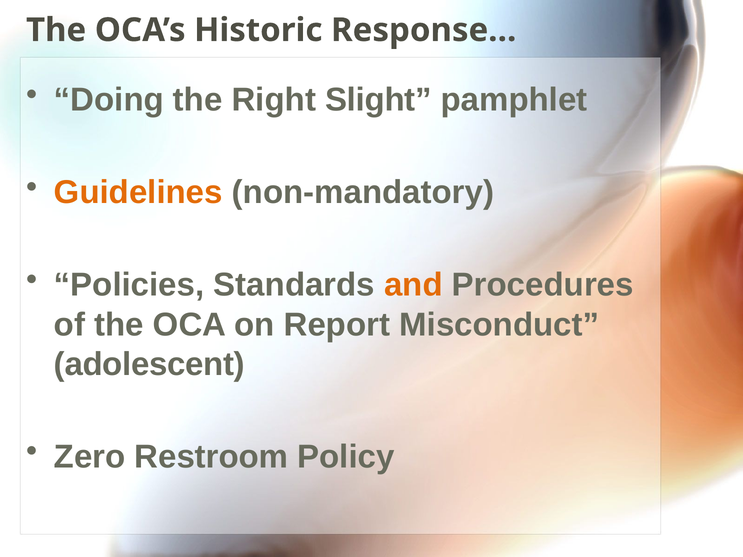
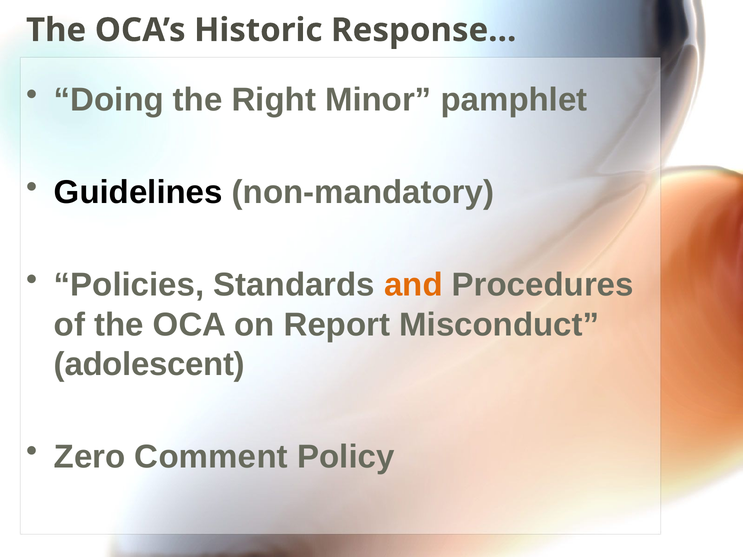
Slight: Slight -> Minor (378, 100)
Guidelines colour: orange -> black (138, 193)
Restroom: Restroom -> Comment (211, 457)
